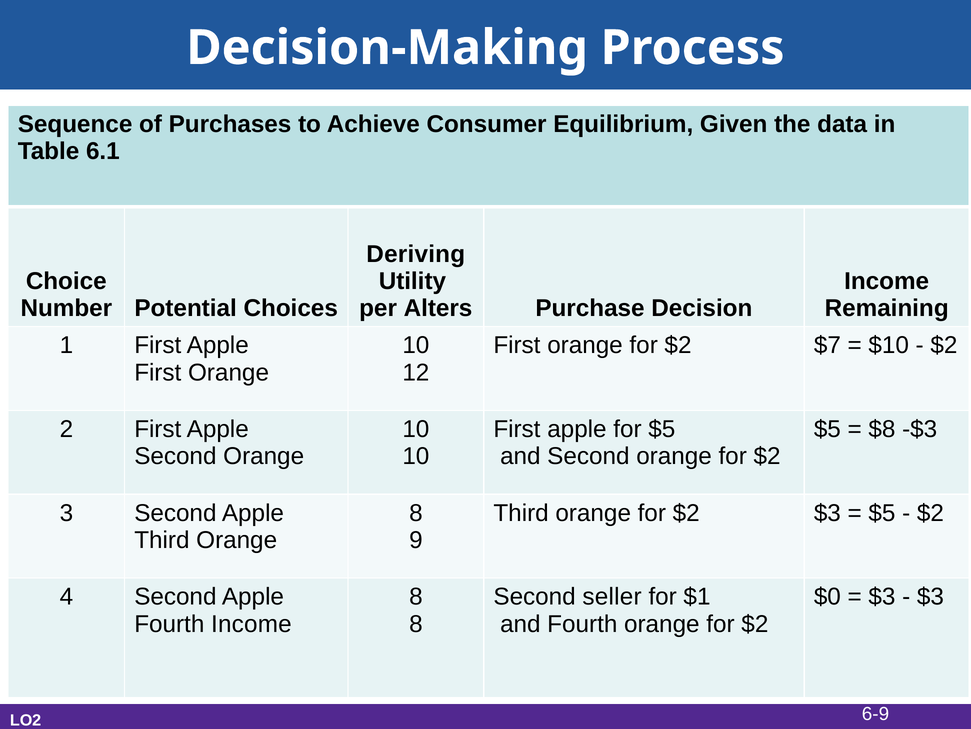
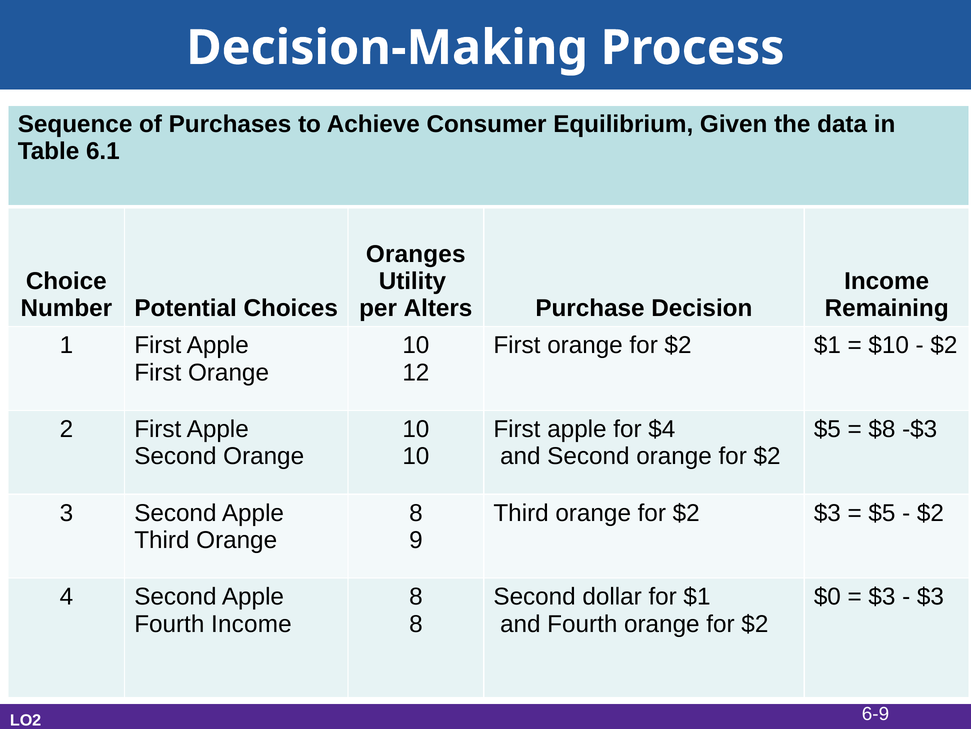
Deriving: Deriving -> Oranges (416, 254)
$2 $7: $7 -> $1 (827, 345)
for $5: $5 -> $4 (662, 429)
seller: seller -> dollar (612, 596)
